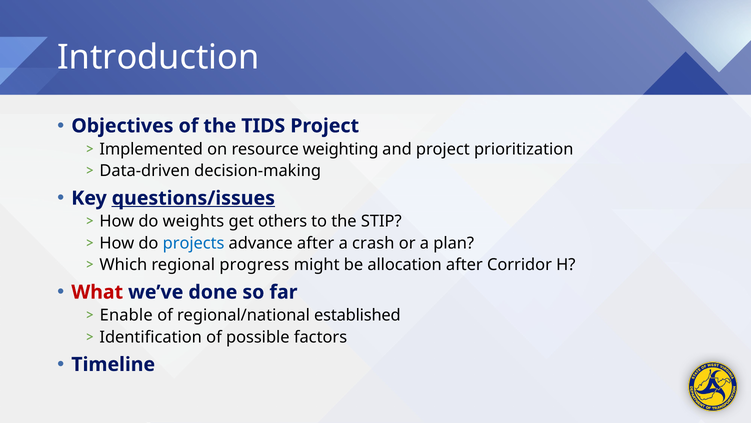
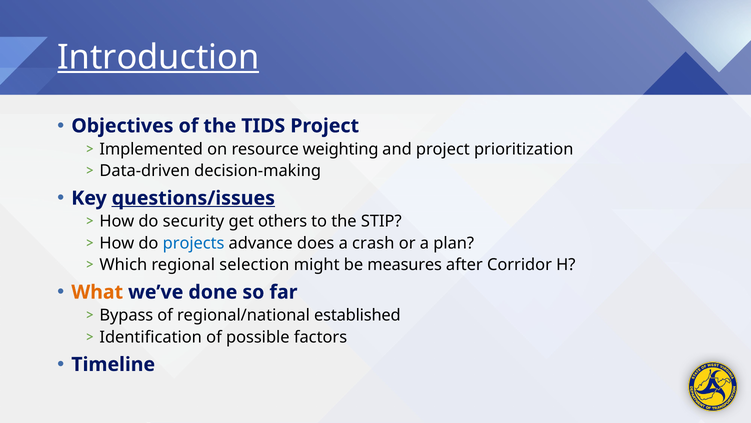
Introduction underline: none -> present (158, 57)
weights: weights -> security (193, 221)
advance after: after -> does (316, 243)
progress: progress -> selection (254, 265)
allocation: allocation -> measures (405, 265)
What colour: red -> orange (97, 292)
Enable: Enable -> Bypass (126, 315)
